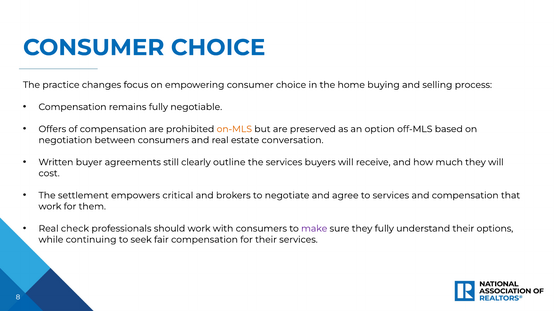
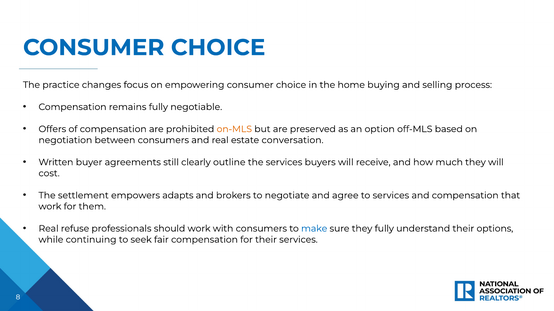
critical: critical -> adapts (178, 196)
check: check -> refuse (75, 229)
make colour: purple -> blue (314, 229)
